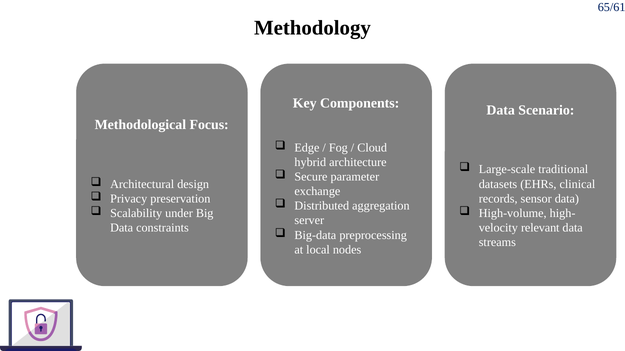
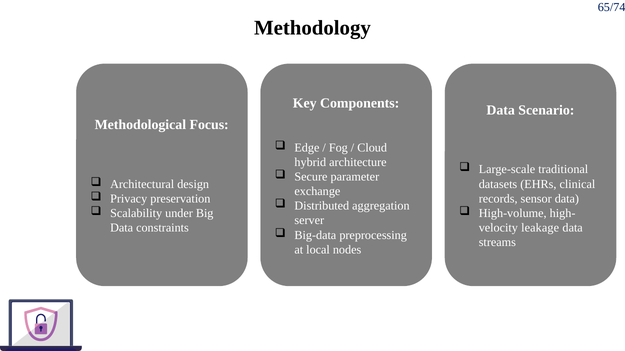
65/61: 65/61 -> 65/74 (612, 7)
relevant: relevant -> leakage (540, 228)
